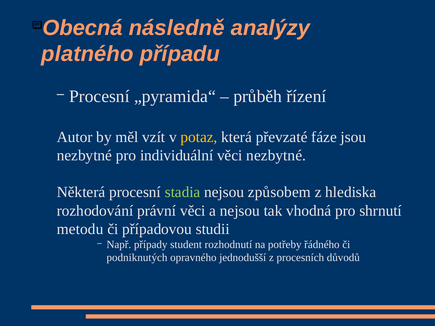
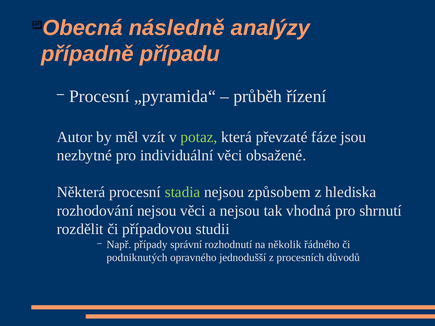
platného: platného -> případně (87, 54)
potaz colour: yellow -> light green (199, 137)
věci nezbytné: nezbytné -> obsažené (276, 156)
rozhodování právní: právní -> nejsou (157, 211)
metodu: metodu -> rozdělit (80, 229)
student: student -> správní (186, 245)
potřeby: potřeby -> několik (285, 245)
